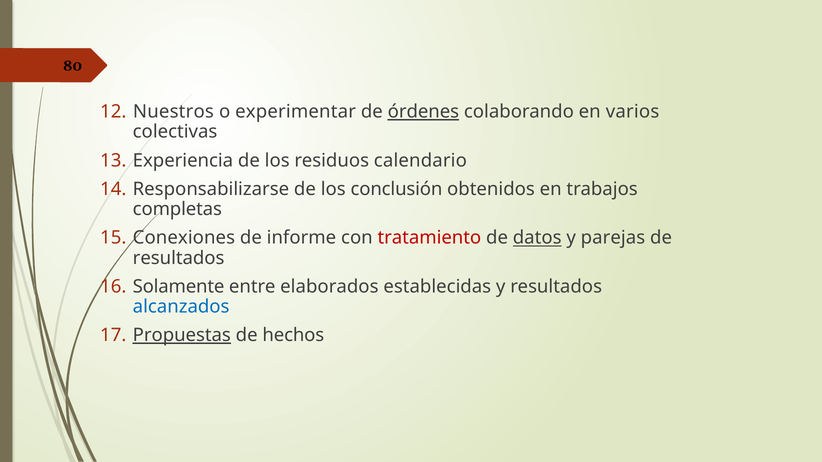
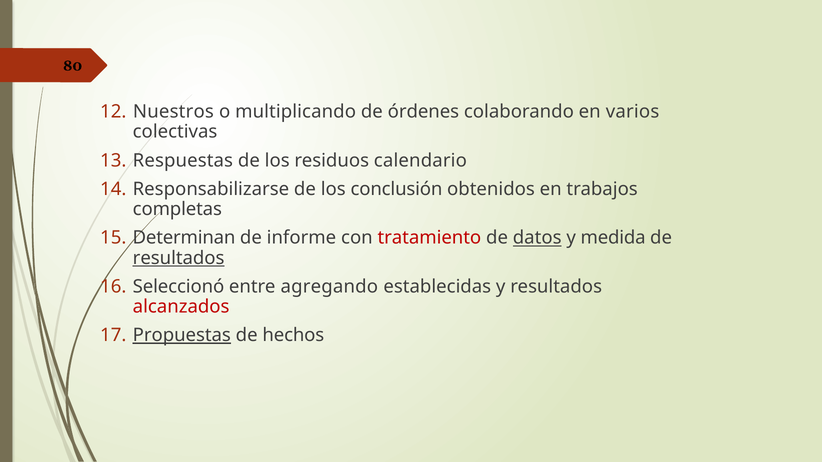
experimentar: experimentar -> multiplicando (296, 112)
órdenes underline: present -> none (423, 112)
Experiencia: Experiencia -> Respuestas (183, 161)
Conexiones: Conexiones -> Determinan (184, 238)
parejas: parejas -> medida (613, 238)
resultados underline: none -> present (179, 258)
Solamente: Solamente -> Seleccionó (178, 287)
elaborados: elaborados -> agregando (329, 287)
alcanzados colour: blue -> red (181, 307)
